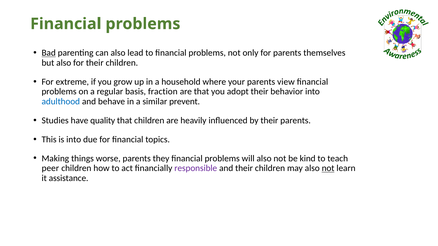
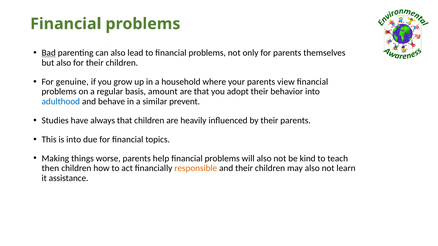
extreme: extreme -> genuine (72, 82)
fraction: fraction -> amount (163, 92)
quality: quality -> always (103, 121)
they: they -> help (161, 159)
peer: peer -> then (50, 168)
responsible colour: purple -> orange (196, 168)
not underline: present -> none (328, 168)
